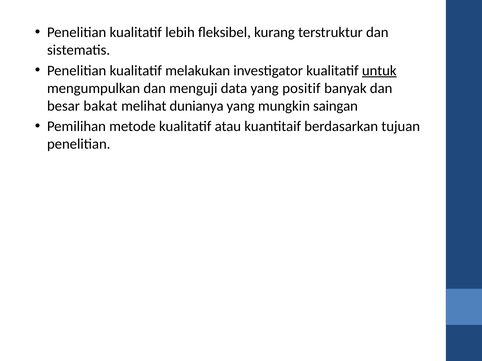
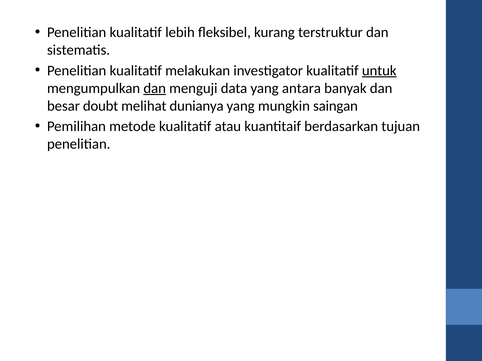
dan underline: none -> present (155, 88)
positif: positif -> antara (301, 88)
bakat: bakat -> doubt (101, 106)
